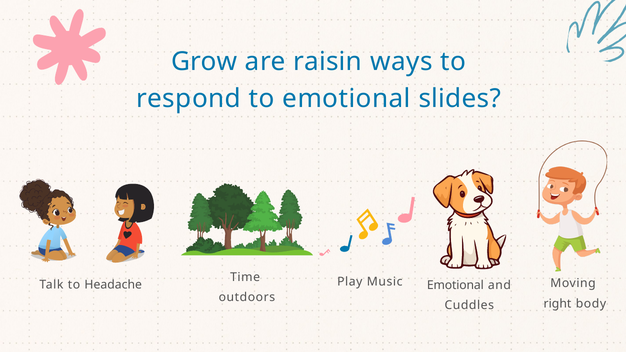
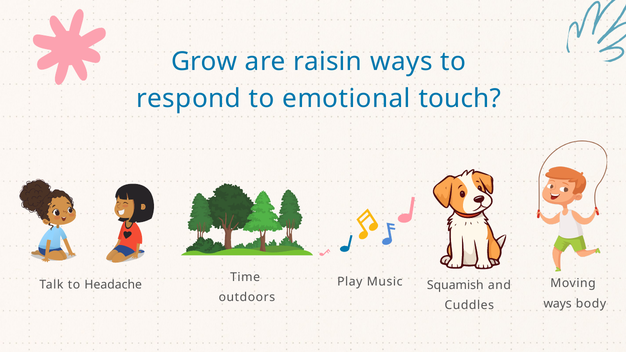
slides: slides -> touch (460, 98)
Music Emotional: Emotional -> Squamish (455, 285)
right: right -> ways (558, 304)
